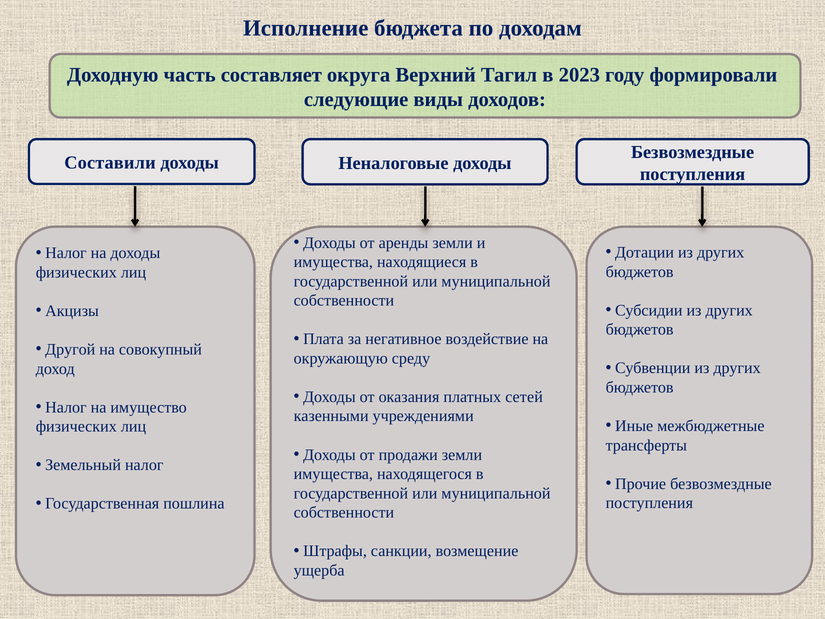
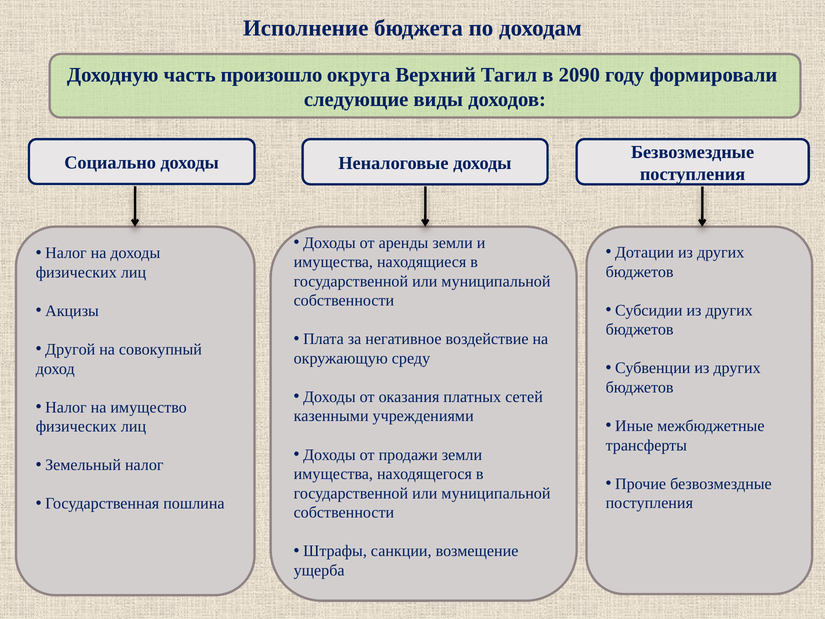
составляет: составляет -> произошло (271, 75)
2023: 2023 -> 2090 (579, 75)
Составили: Составили -> Социально (110, 163)
